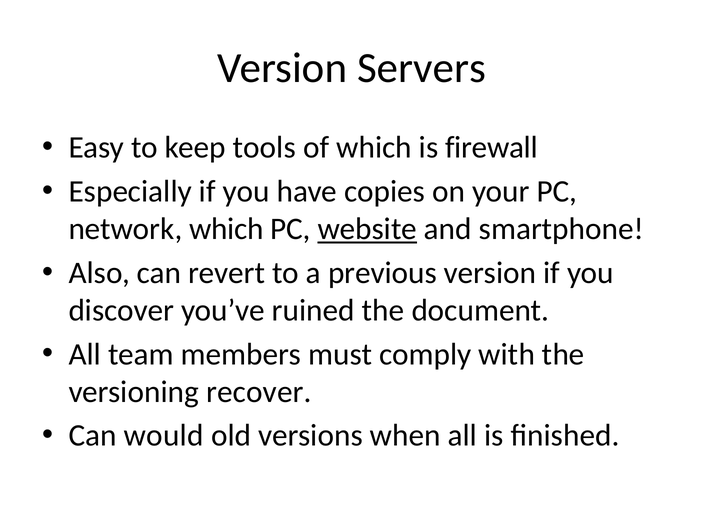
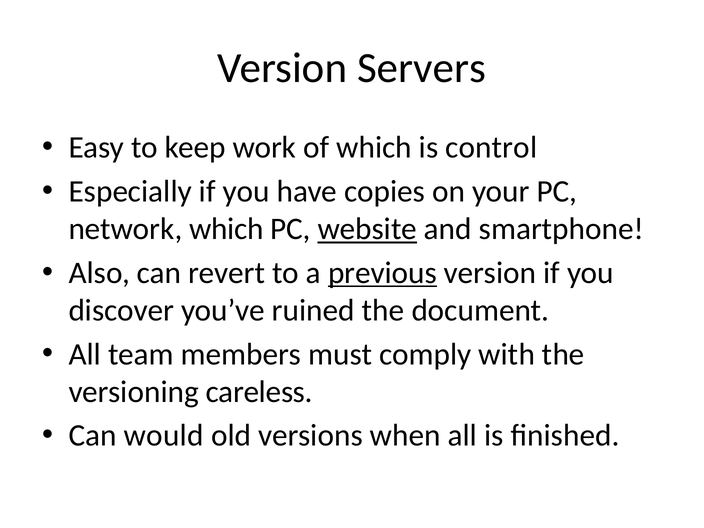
tools: tools -> work (264, 148)
firewall: firewall -> control (491, 148)
previous underline: none -> present (382, 273)
recover: recover -> careless (259, 392)
